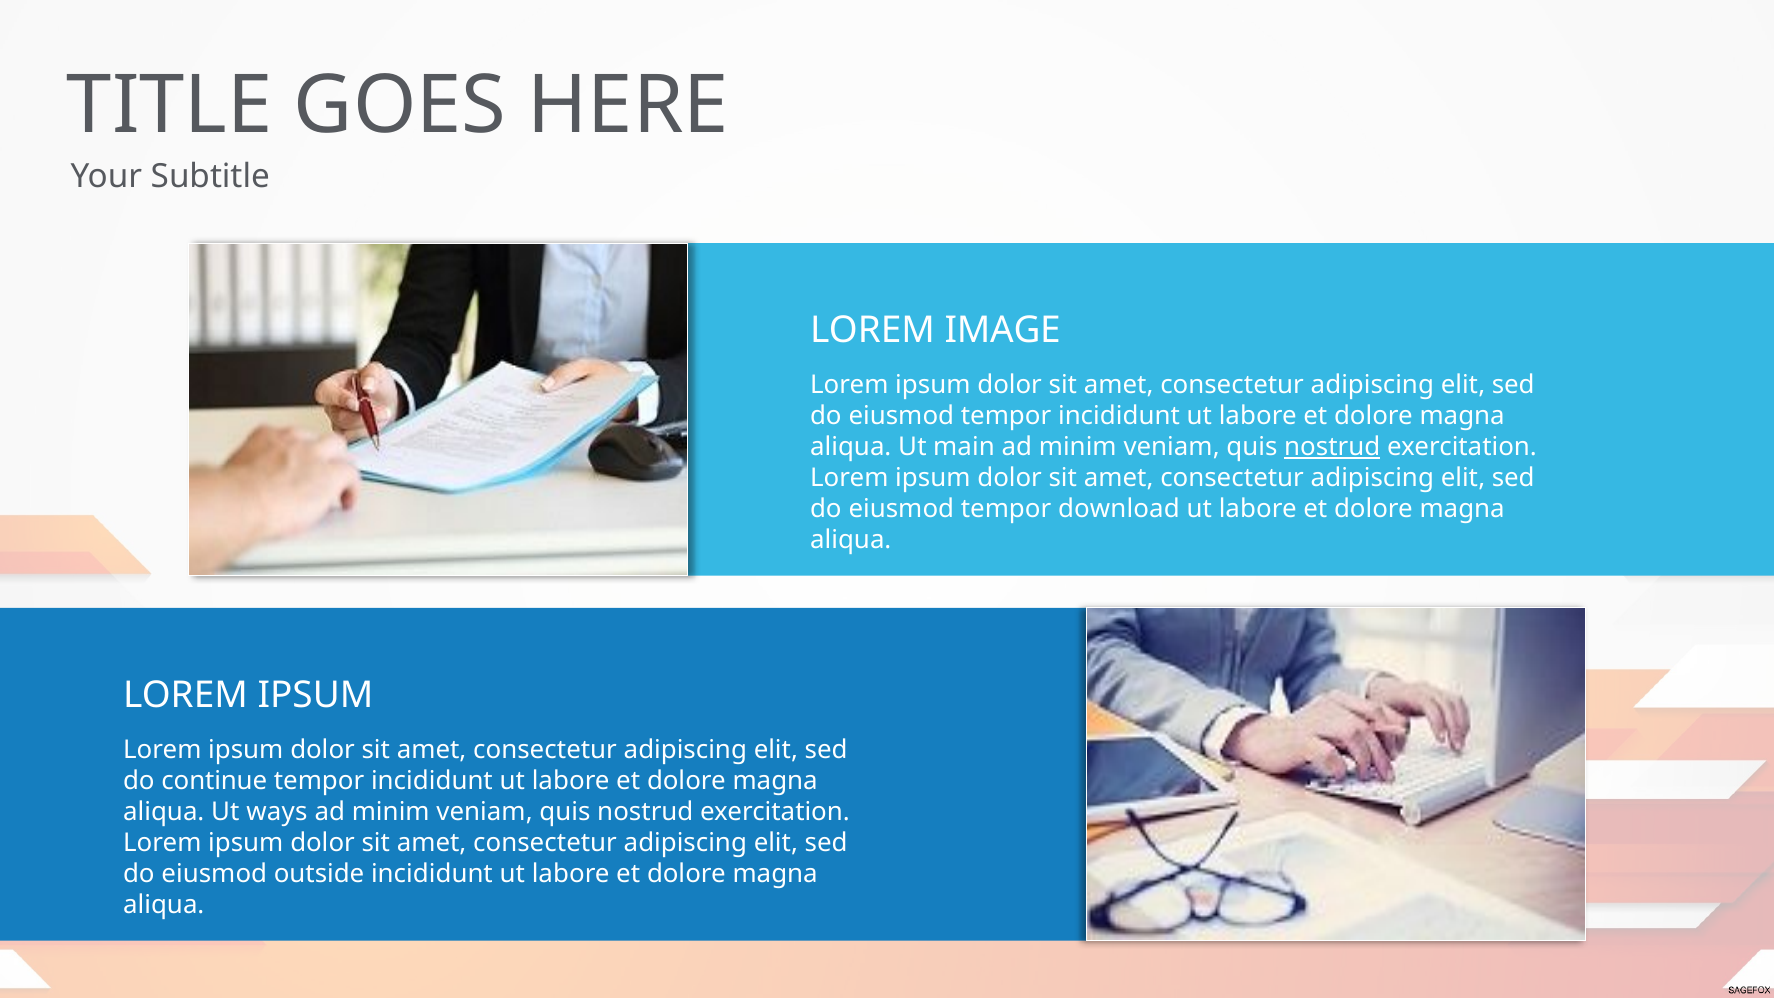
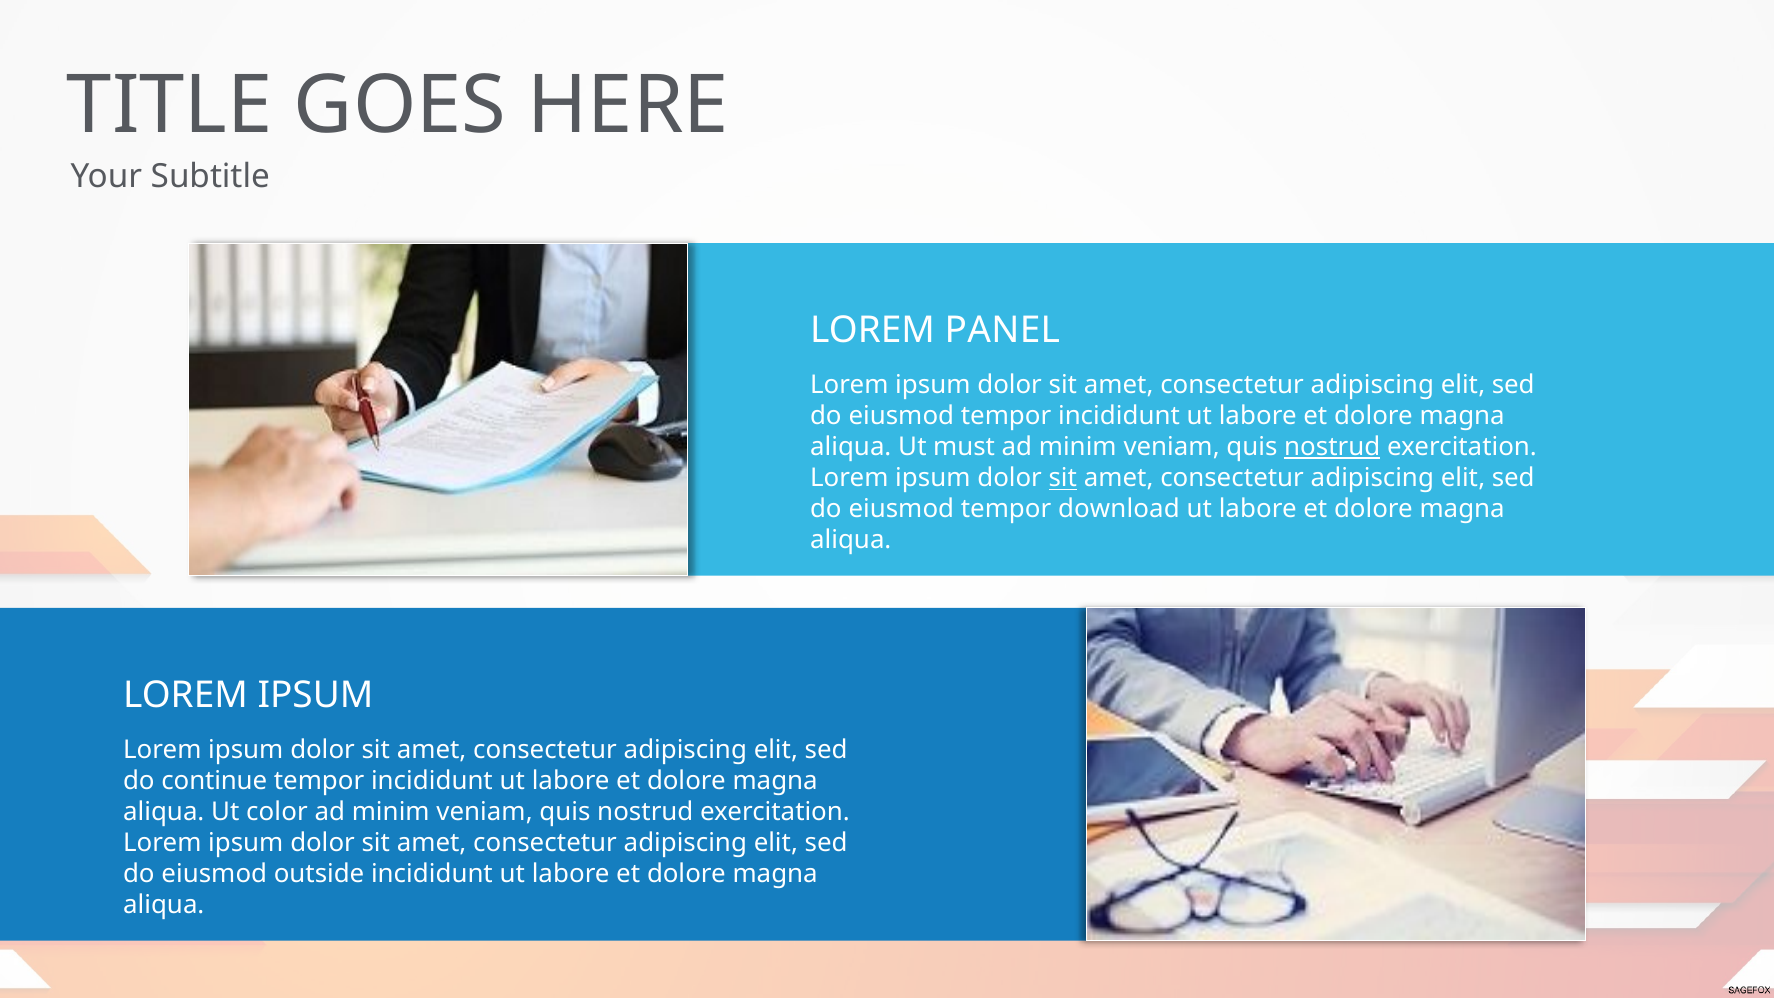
IMAGE: IMAGE -> PANEL (1002, 330)
main: main -> must (964, 447)
sit underline: none -> present (1063, 478)
ways: ways -> color (277, 812)
